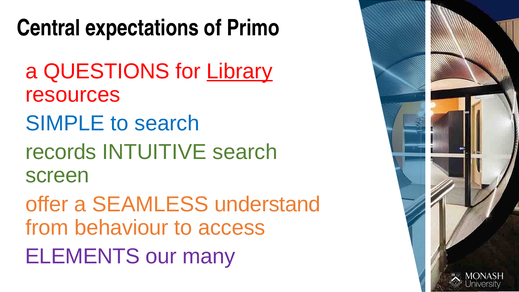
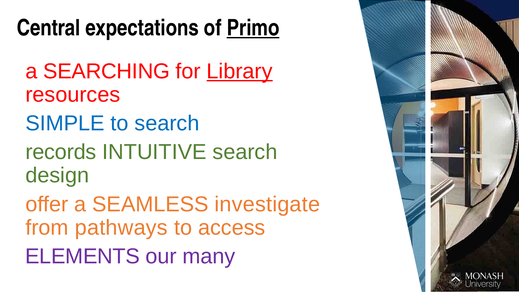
Primo underline: none -> present (253, 28)
QUESTIONS: QUESTIONS -> SEARCHING (107, 71)
screen: screen -> design (57, 175)
understand: understand -> investigate (267, 204)
behaviour: behaviour -> pathways (121, 228)
